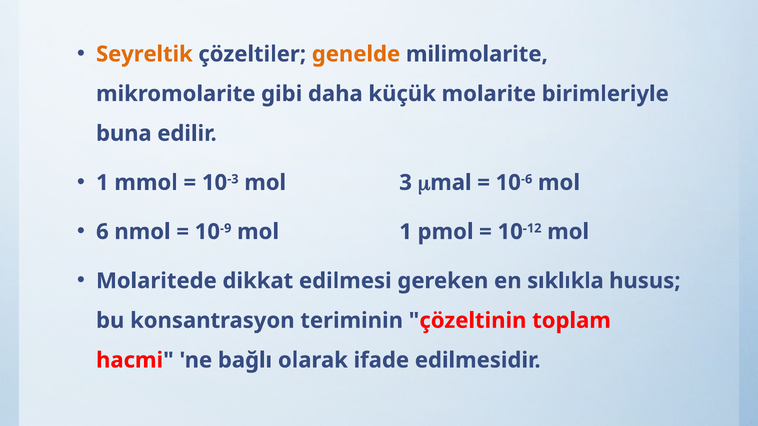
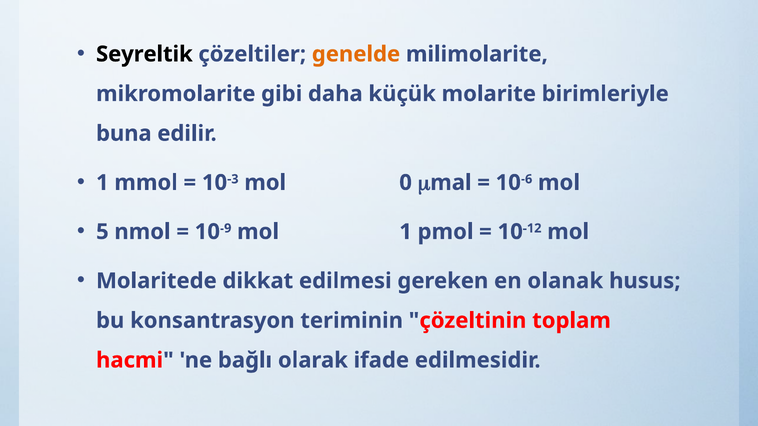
Seyreltik colour: orange -> black (144, 54)
3: 3 -> 0 (406, 183)
6: 6 -> 5 (102, 232)
sıklıkla: sıklıkla -> olanak (565, 281)
